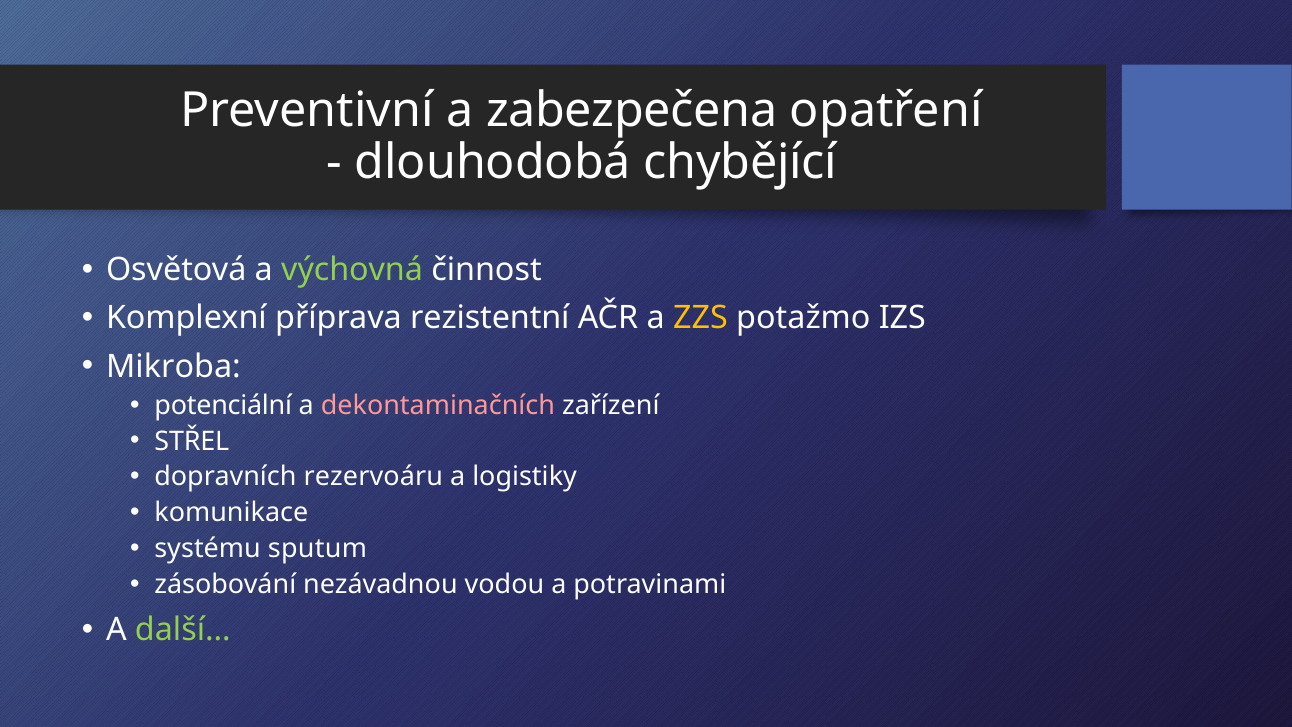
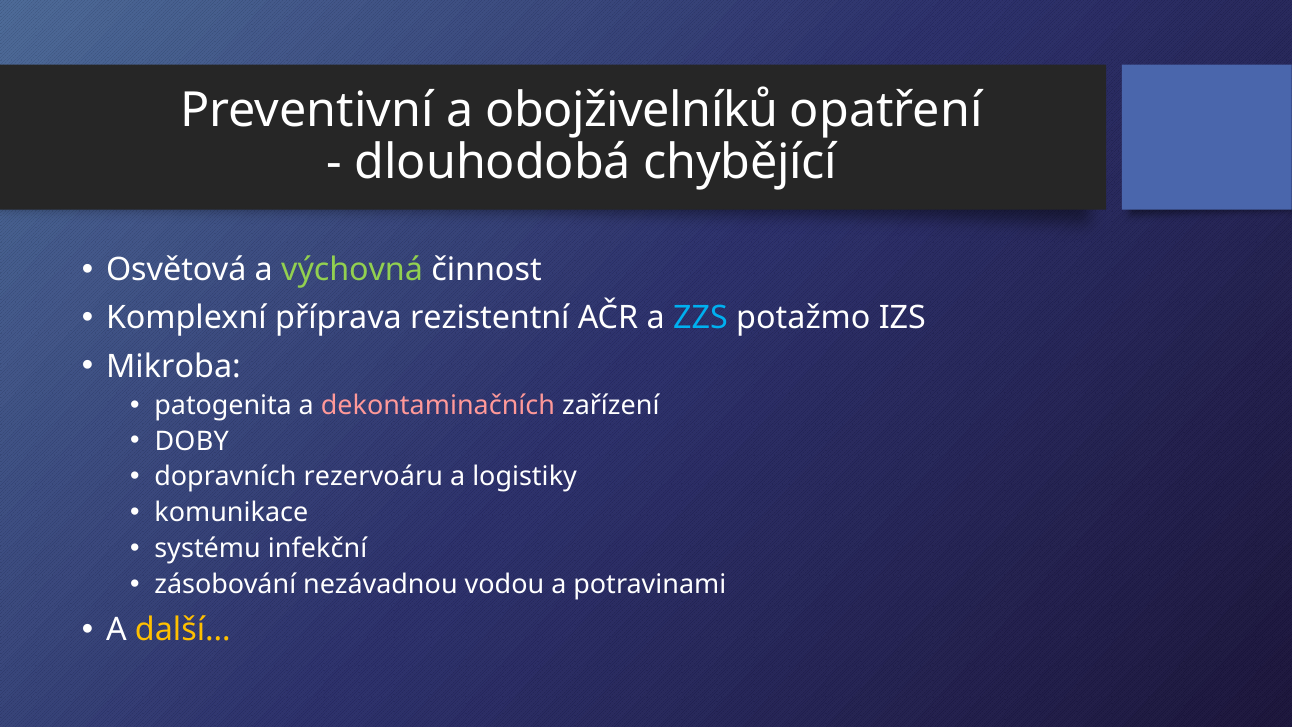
zabezpečena: zabezpečena -> obojživelníků (632, 111)
ZZS colour: yellow -> light blue (700, 318)
potenciální: potenciální -> patogenita (223, 405)
STŘEL: STŘEL -> DOBY (192, 441)
sputum: sputum -> infekční (318, 548)
další… colour: light green -> yellow (183, 630)
